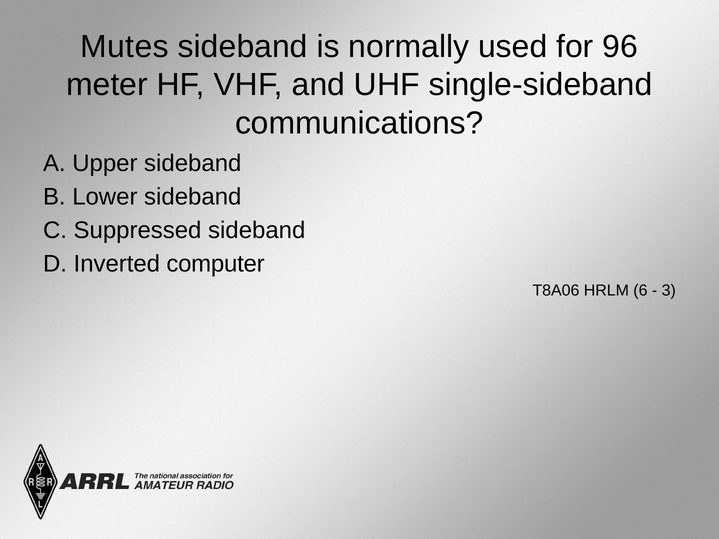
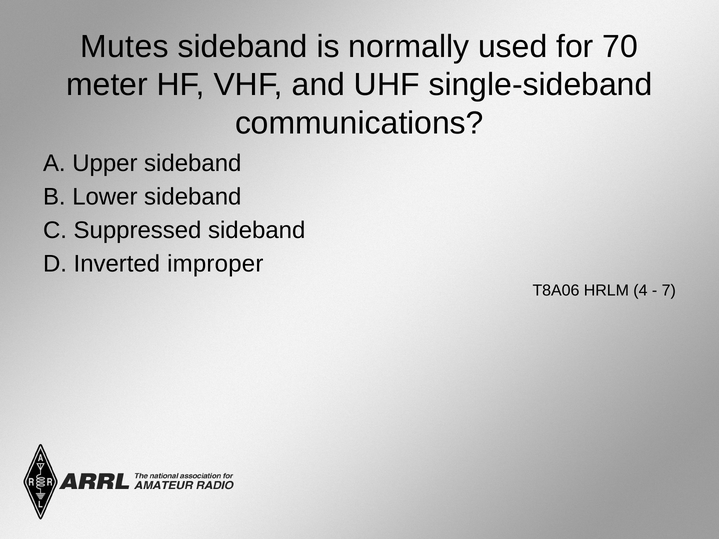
96: 96 -> 70 (620, 47)
computer: computer -> improper (215, 264)
6: 6 -> 4 (640, 291)
3: 3 -> 7 (669, 291)
